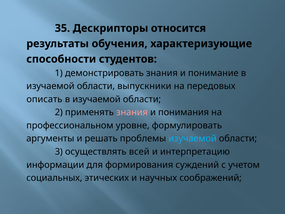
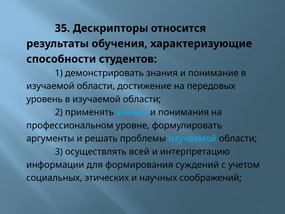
выпускники: выпускники -> достижение (144, 86)
описать: описать -> уровень (44, 99)
знания colour: pink -> light blue (132, 112)
